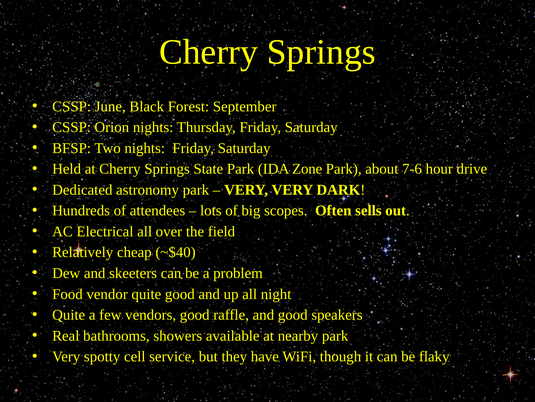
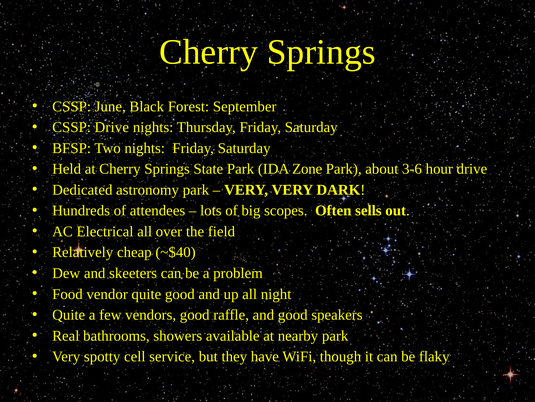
CSSP Orion: Orion -> Drive (112, 127)
7-6: 7-6 -> 3-6 (412, 169)
